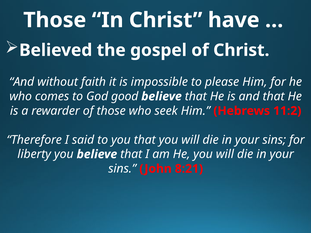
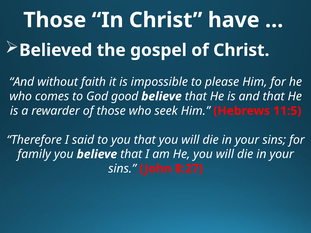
11:2: 11:2 -> 11:5 (287, 111)
liberty: liberty -> family (34, 154)
8:21: 8:21 -> 8:27 (189, 169)
